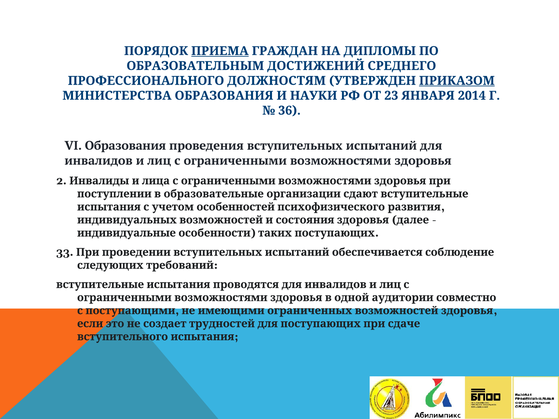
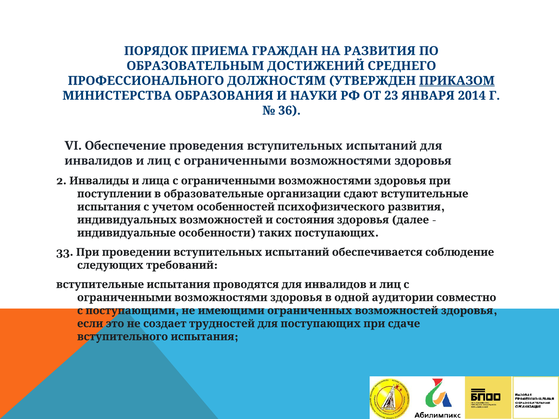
ПРИЕМА underline: present -> none (220, 51)
НА ДИПЛОМЫ: ДИПЛОМЫ -> РАЗВИТИЯ (380, 51)
VI Образования: Образования -> Обеспечение (125, 146)
